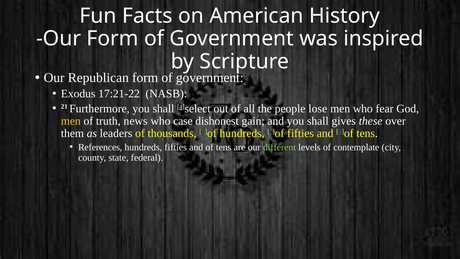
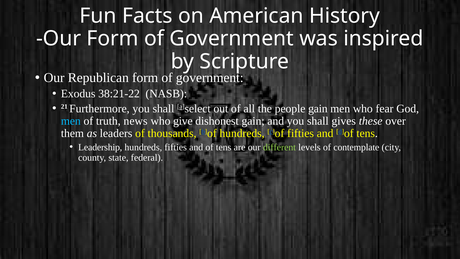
17:21-22: 17:21-22 -> 38:21-22 (119, 94)
people lose: lose -> gain (318, 108)
men colour: yellow -> light blue (71, 121)
case: case -> give (183, 121)
References: References -> Leadership (100, 147)
